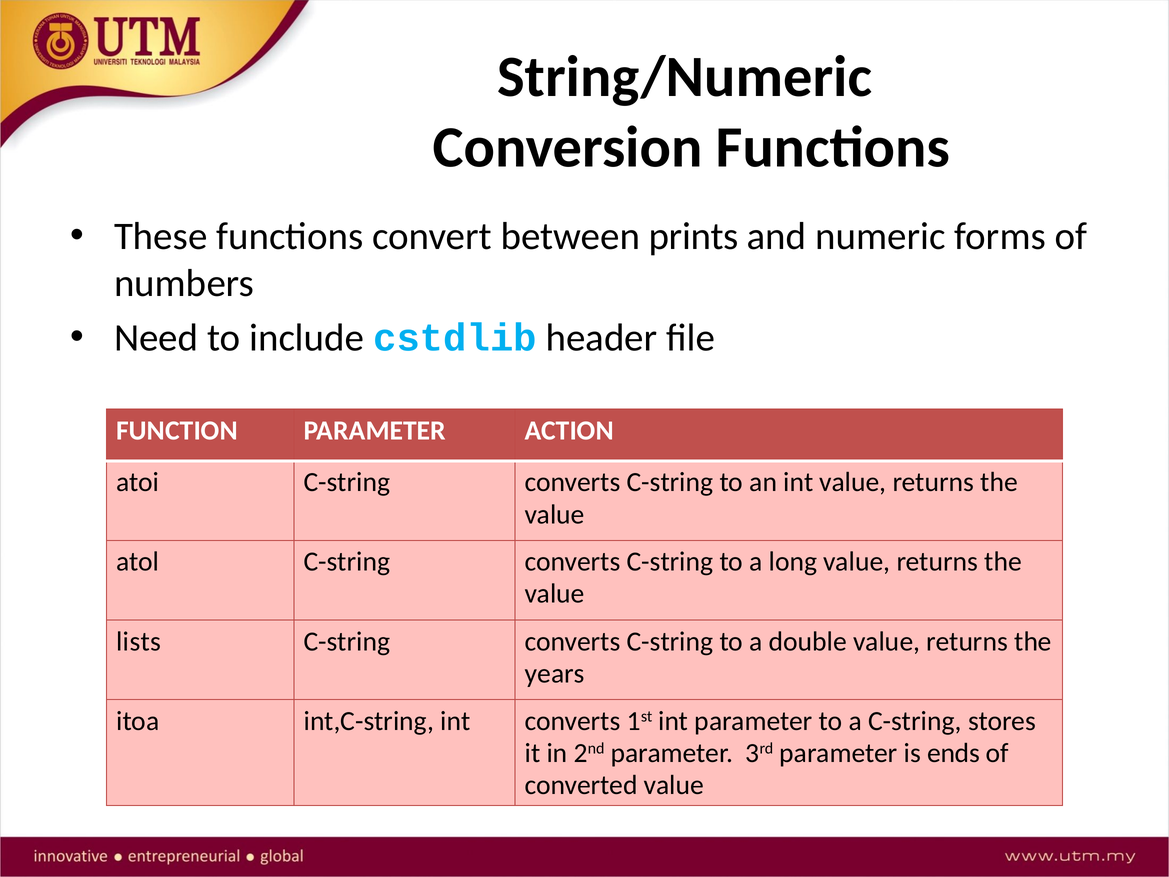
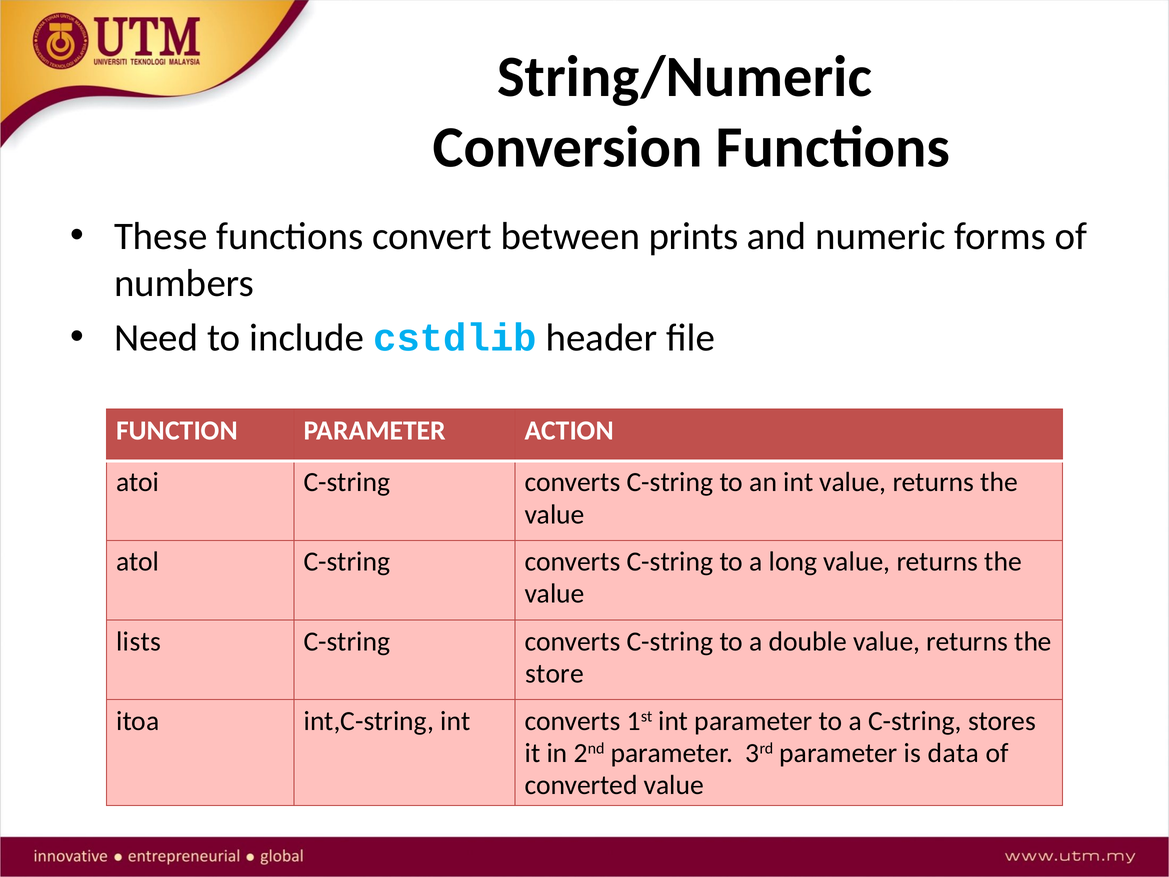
years: years -> store (555, 673)
ends: ends -> data (953, 753)
